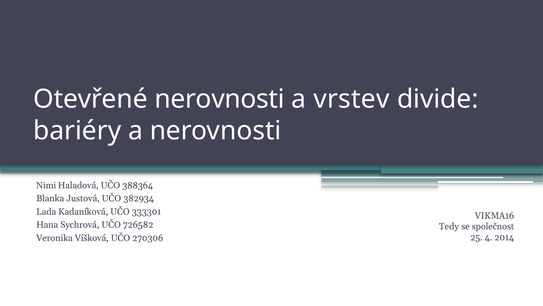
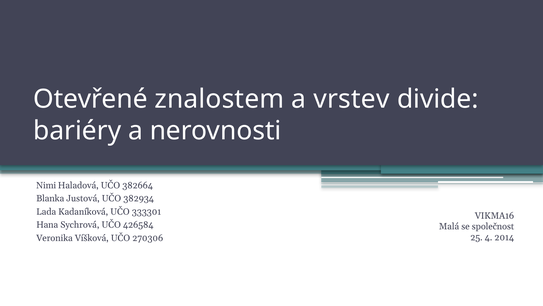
Otevřené nerovnosti: nerovnosti -> znalostem (219, 99)
388364: 388364 -> 382664 (138, 185)
726582: 726582 -> 426584 (138, 225)
Tedy: Tedy -> Malá (449, 226)
